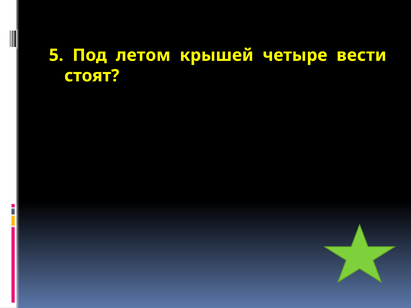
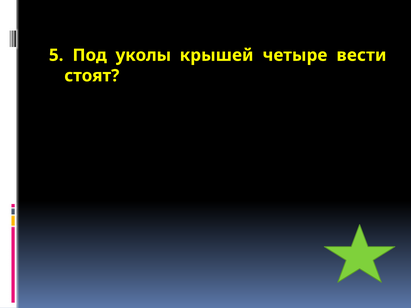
летом: летом -> уколы (143, 55)
